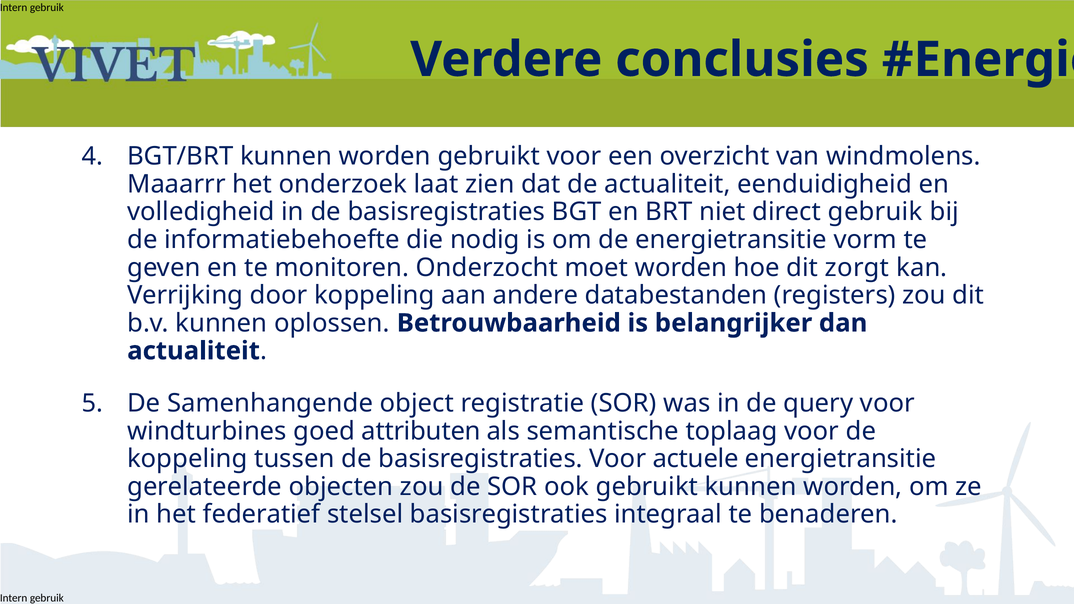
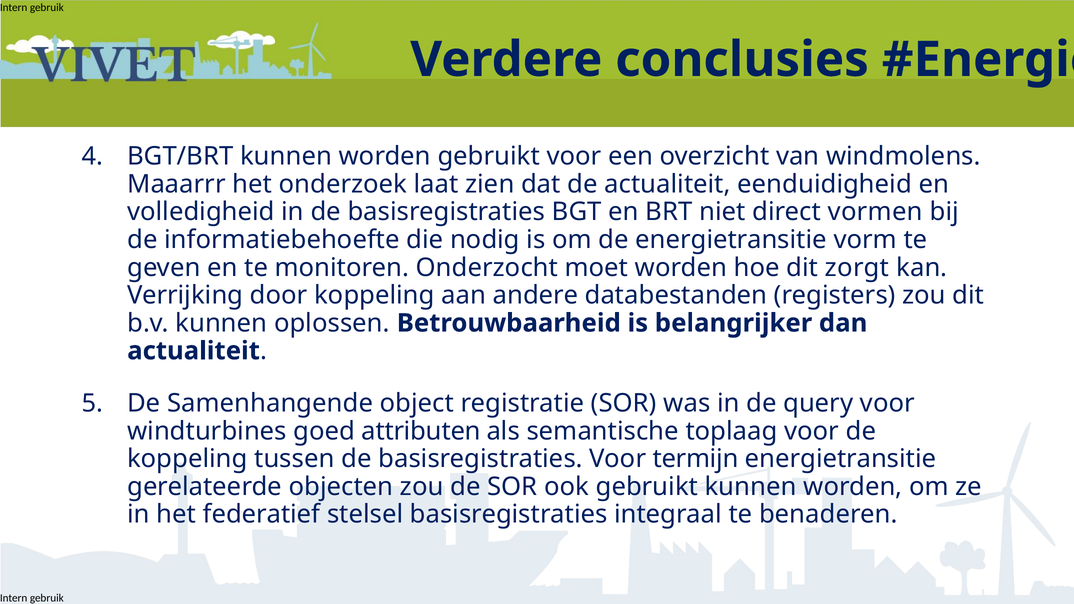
direct gebruik: gebruik -> vormen (875, 212)
actuele: actuele -> termijn (696, 459)
